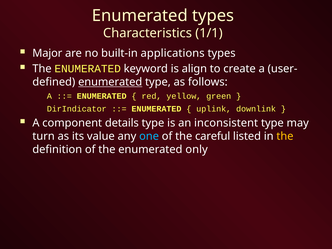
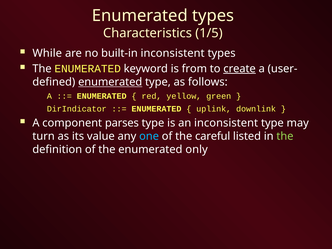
1/1: 1/1 -> 1/5 (209, 33)
Major: Major -> While (47, 53)
built-in applications: applications -> inconsistent (173, 53)
align: align -> from (194, 69)
create underline: none -> present (240, 69)
details: details -> parses (122, 123)
the colour: yellow -> light green (285, 136)
